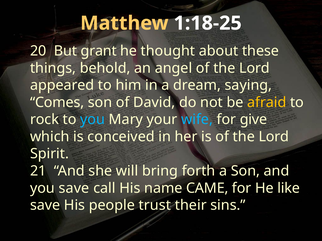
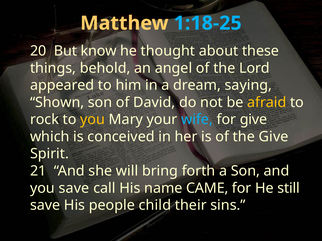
1:18-25 colour: white -> light blue (208, 23)
grant: grant -> know (99, 51)
Comes: Comes -> Shown (57, 103)
you colour: light blue -> yellow (93, 120)
is of the Lord: Lord -> Give (274, 137)
like: like -> still (289, 188)
trust: trust -> child (155, 206)
